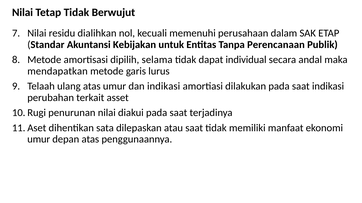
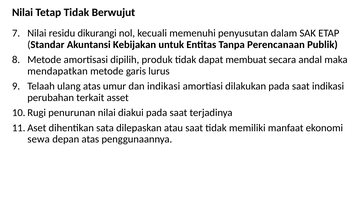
dialihkan: dialihkan -> dikurangi (97, 33)
perusahaan: perusahaan -> penyusutan (243, 33)
selama: selama -> produk (157, 60)
individual: individual -> membuat (246, 60)
umur: umur -> sewa (39, 140)
